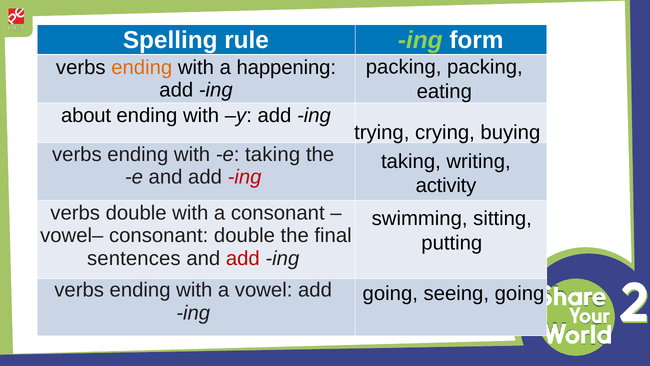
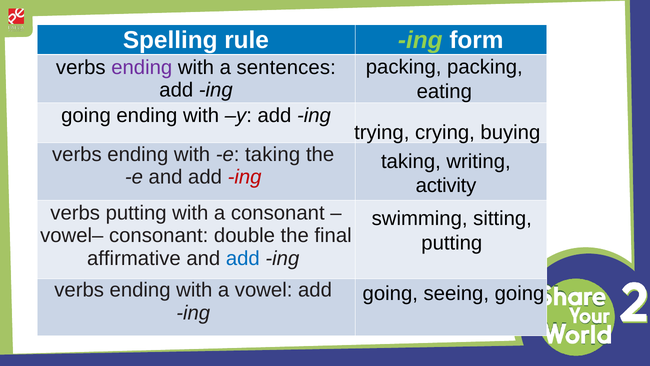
ending colour: orange -> purple (142, 67)
happening: happening -> sentences (286, 67)
about: about -> going (86, 115)
verbs double: double -> putting (136, 213)
sentences: sentences -> affirmative (134, 258)
add colour: red -> blue (243, 258)
